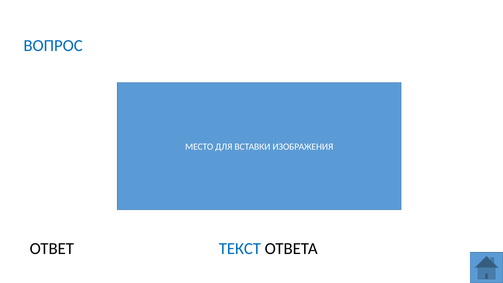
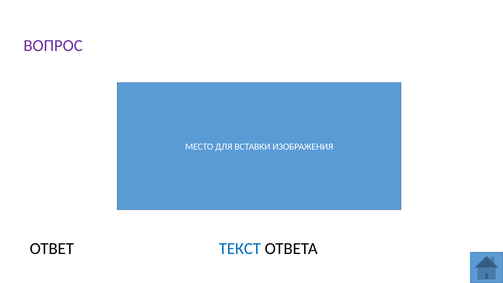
ВОПРОС colour: blue -> purple (53, 46)
